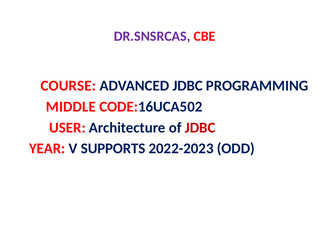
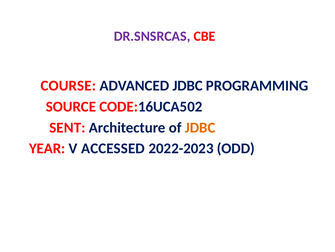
MIDDLE: MIDDLE -> SOURCE (71, 106)
USER: USER -> SENT (67, 127)
JDBC colour: red -> orange (200, 127)
SUPPORTS: SUPPORTS -> ACCESSED (113, 148)
